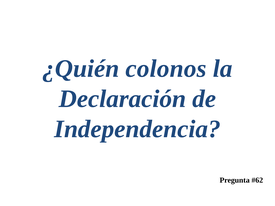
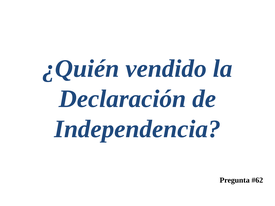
colonos: colonos -> vendido (166, 69)
